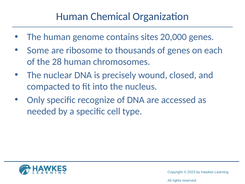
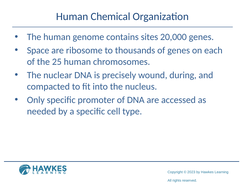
Some: Some -> Space (38, 50)
28: 28 -> 25 (57, 62)
closed: closed -> during (183, 75)
recognize: recognize -> promoter (96, 100)
